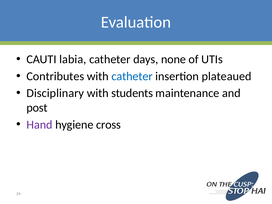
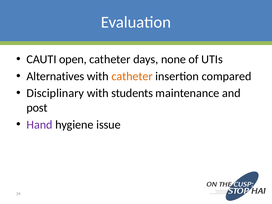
labia: labia -> open (73, 59)
Contributes: Contributes -> Alternatives (55, 76)
catheter colour: blue -> orange (132, 76)
plateaued: plateaued -> compared (227, 76)
cross: cross -> issue (108, 125)
